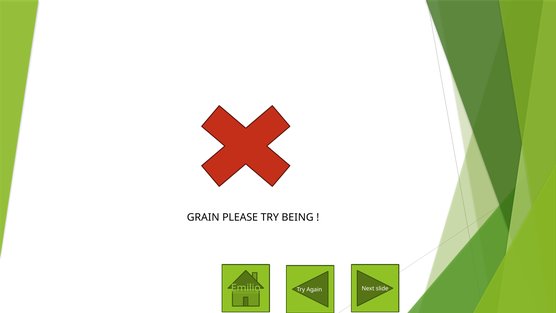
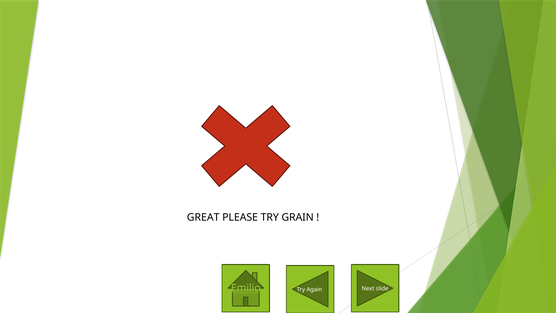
GRAIN: GRAIN -> GREAT (203, 217)
BEING: BEING -> GRAIN (298, 217)
